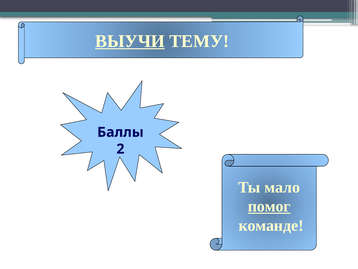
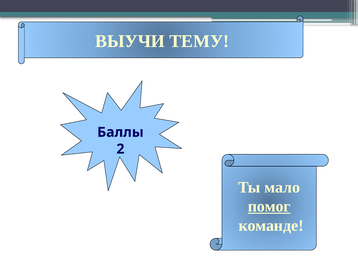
ВЫУЧИ underline: present -> none (130, 41)
